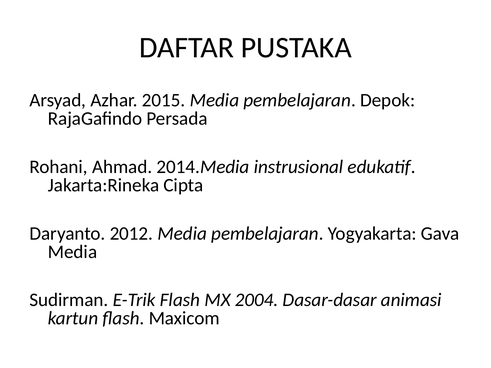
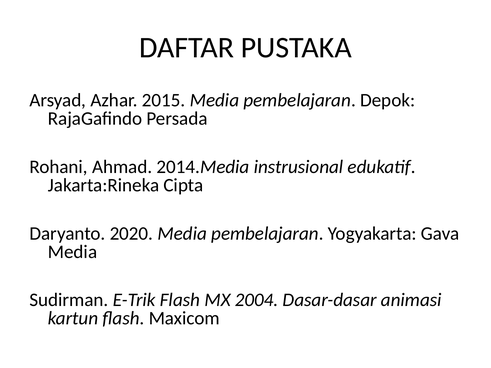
2012: 2012 -> 2020 (131, 234)
